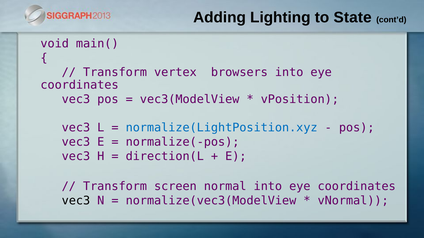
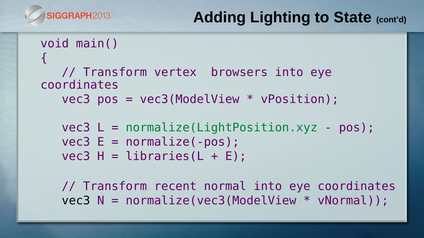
normalize(LightPosition.xyz colour: blue -> green (222, 128)
direction(L: direction(L -> libraries(L (165, 157)
screen: screen -> recent (175, 187)
